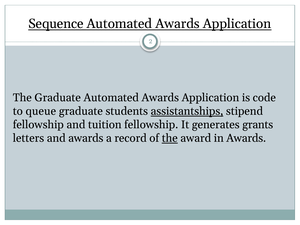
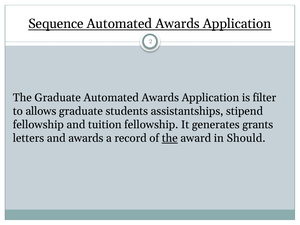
code: code -> filter (264, 98)
queue: queue -> allows (41, 111)
assistantships underline: present -> none (187, 111)
in Awards: Awards -> Should (246, 138)
